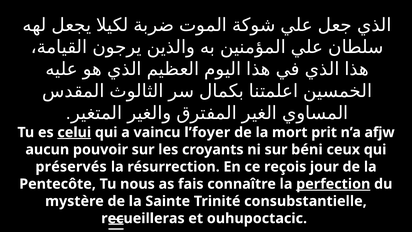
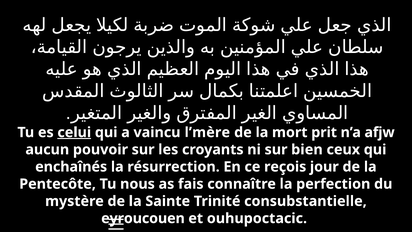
l’foyer: l’foyer -> l’mère (207, 132)
béni: béni -> bien (307, 149)
préservés: préservés -> enchaînés (71, 167)
perfection underline: present -> none (333, 184)
recueilleras: recueilleras -> eyroucouen (143, 218)
